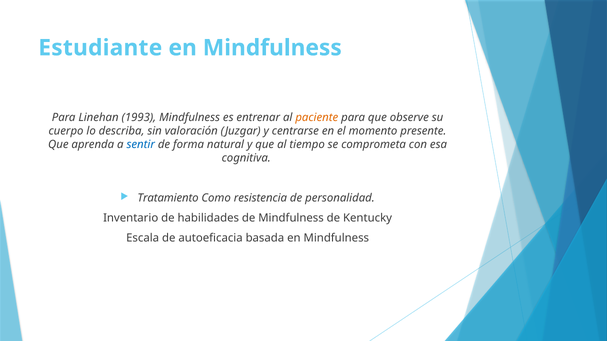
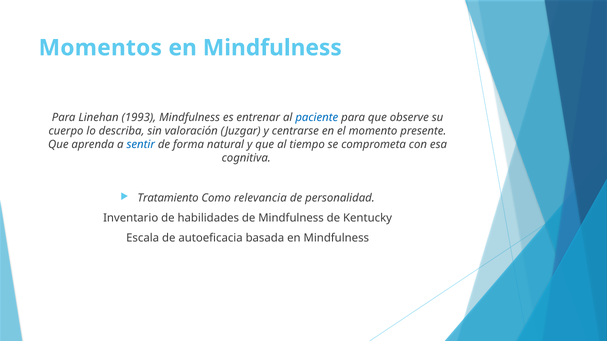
Estudiante: Estudiante -> Momentos (100, 48)
paciente colour: orange -> blue (317, 117)
resistencia: resistencia -> relevancia (260, 198)
